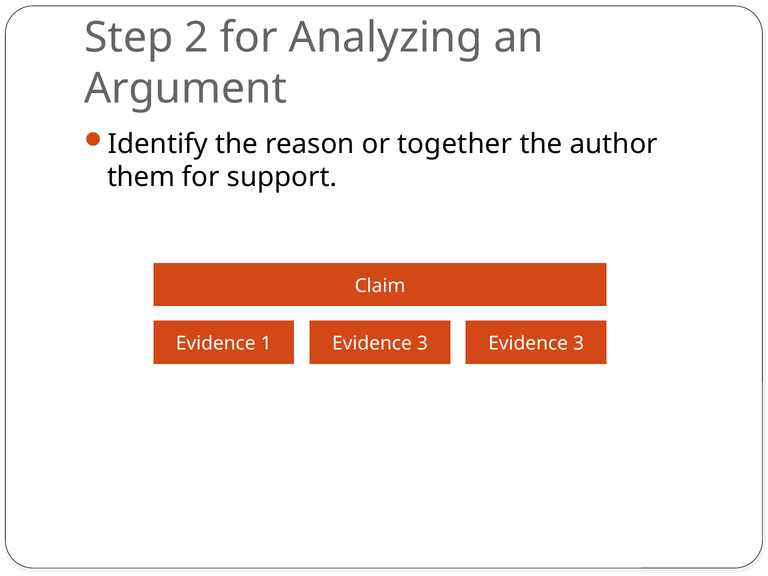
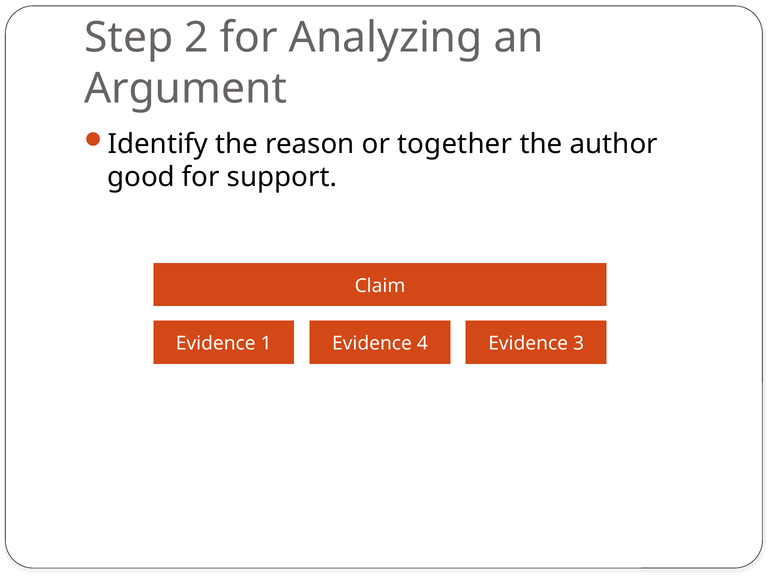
them: them -> good (141, 177)
3: 3 -> 4 (422, 344)
